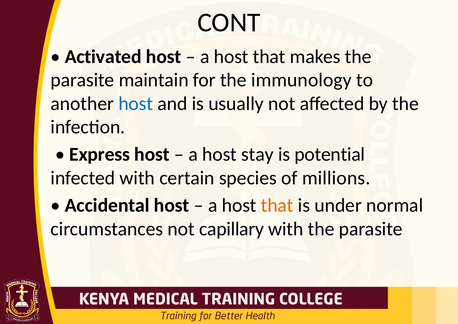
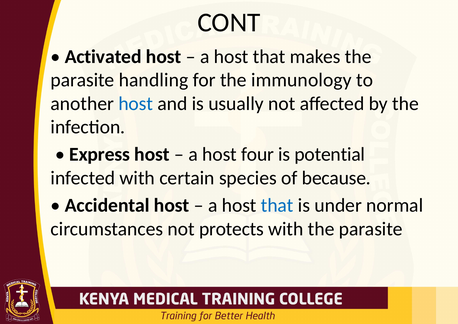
maintain: maintain -> handling (154, 80)
stay: stay -> four (258, 155)
millions: millions -> because (336, 178)
that colour: orange -> blue (277, 205)
capillary: capillary -> protects (232, 229)
